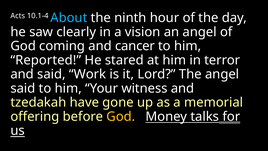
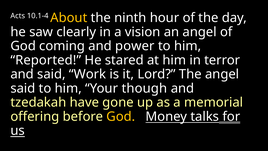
About colour: light blue -> yellow (69, 18)
cancer: cancer -> power (135, 46)
witness: witness -> though (144, 88)
